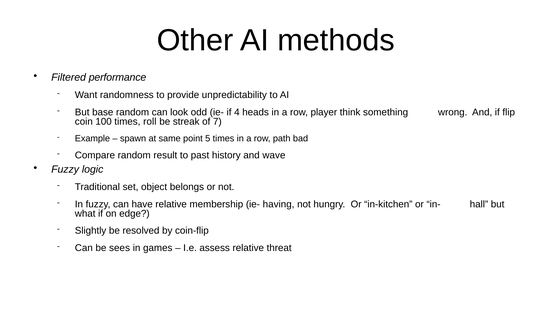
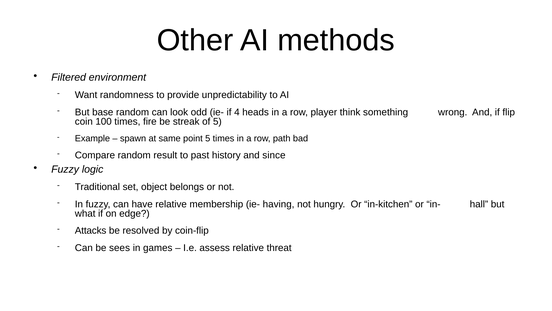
performance: performance -> environment (117, 77)
roll: roll -> fire (150, 121)
of 7: 7 -> 5 (217, 121)
wave: wave -> since (274, 155)
Slightly: Slightly -> Attacks (91, 230)
